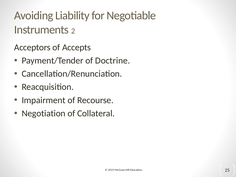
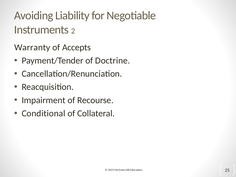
Acceptors: Acceptors -> Warranty (32, 47)
Negotiation: Negotiation -> Conditional (44, 113)
